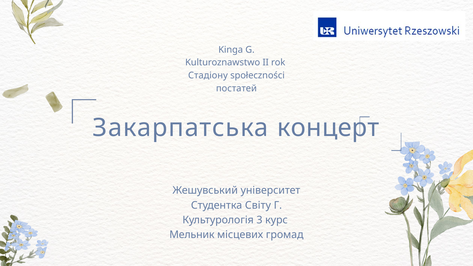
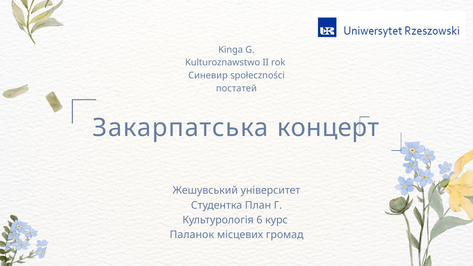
Стадіону: Стадіону -> Синевир (208, 75)
Світу: Світу -> План (258, 205)
3: 3 -> 6 (259, 220)
Мельник: Мельник -> Паланок (192, 235)
